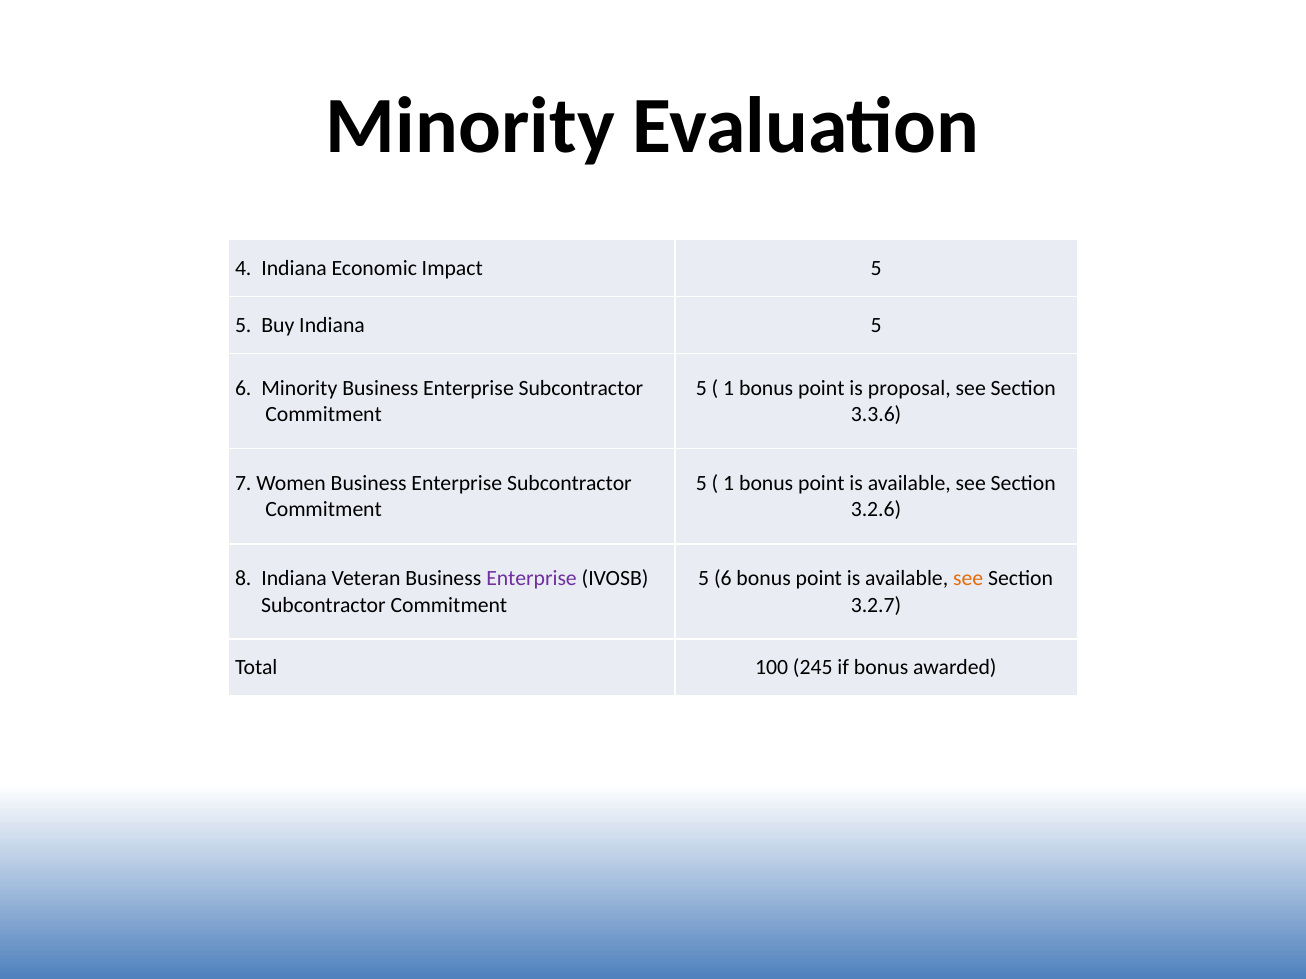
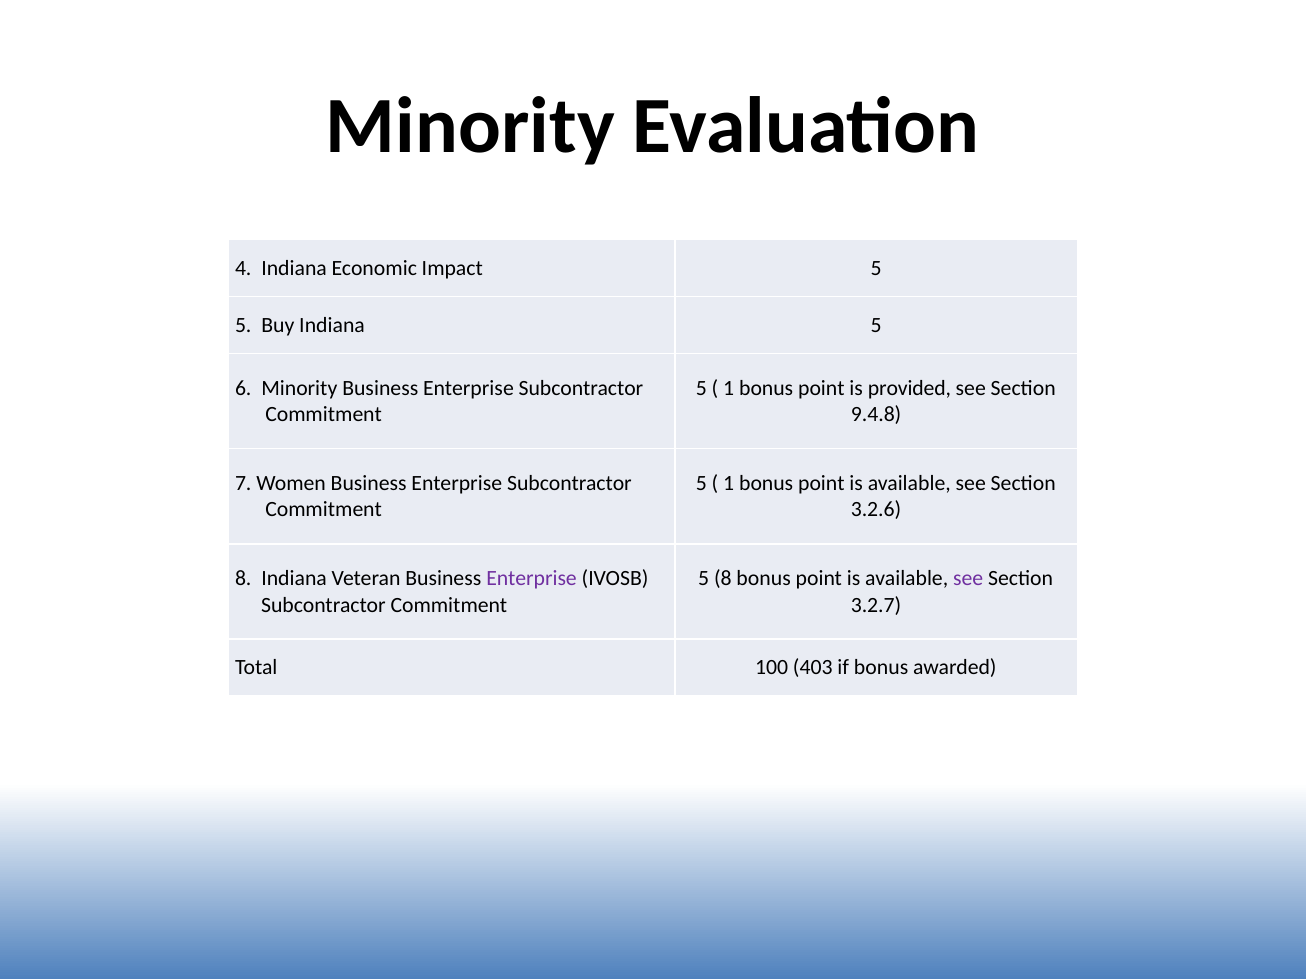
proposal: proposal -> provided (909, 388)
3.3.6: 3.3.6 -> 9.4.8 (876, 415)
6: 6 -> 8 (723, 579)
see colour: orange -> purple (968, 579)
245: 245 -> 403 (813, 668)
